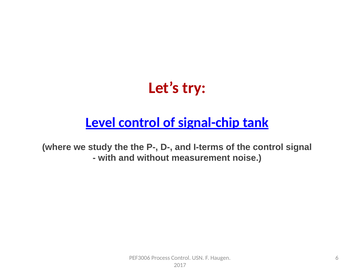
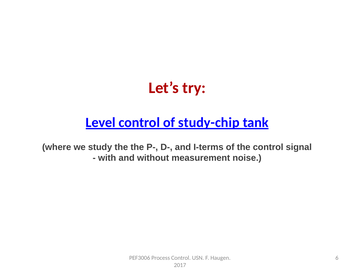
signal-chip: signal-chip -> study-chip (209, 123)
